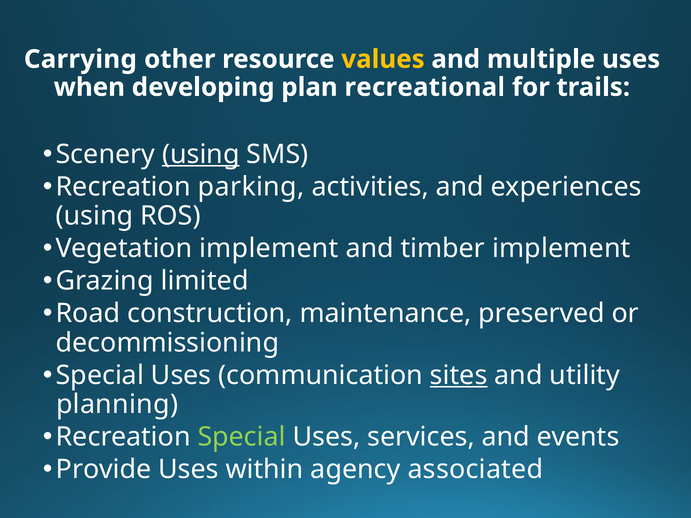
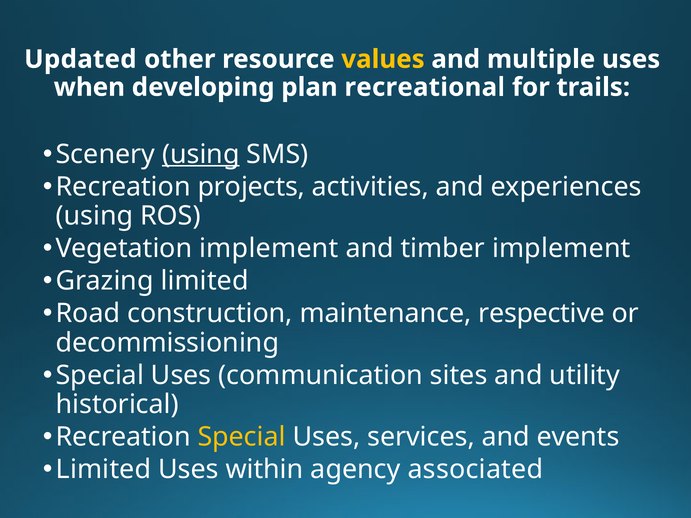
Carrying: Carrying -> Updated (80, 59)
parking: parking -> projects (251, 187)
preserved: preserved -> respective (542, 314)
sites underline: present -> none (459, 375)
planning: planning -> historical (117, 404)
Special colour: light green -> yellow (242, 437)
Provide: Provide -> Limited (104, 470)
